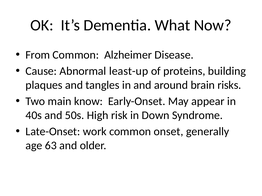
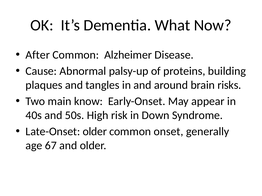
From: From -> After (38, 55)
least-up: least-up -> palsy-up (129, 71)
Late-Onset work: work -> older (95, 132)
63: 63 -> 67 (51, 146)
